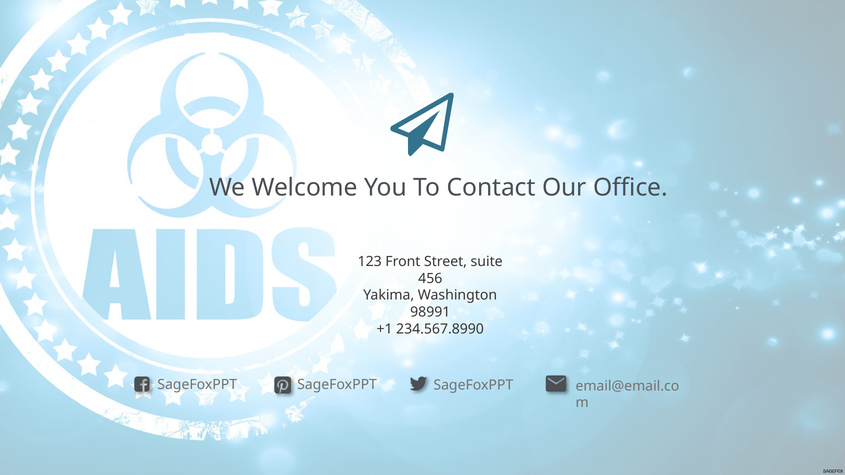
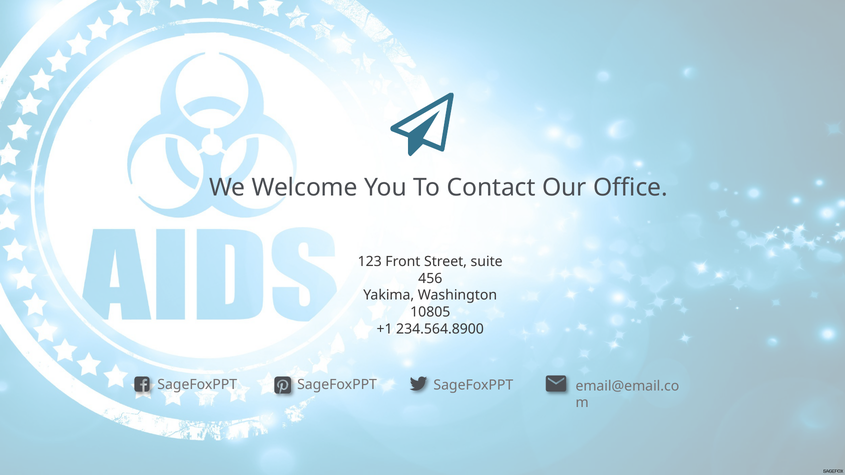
98991: 98991 -> 10805 (430, 312)
234.567.8990: 234.567.8990 -> 234.564.8900 (440, 329)
